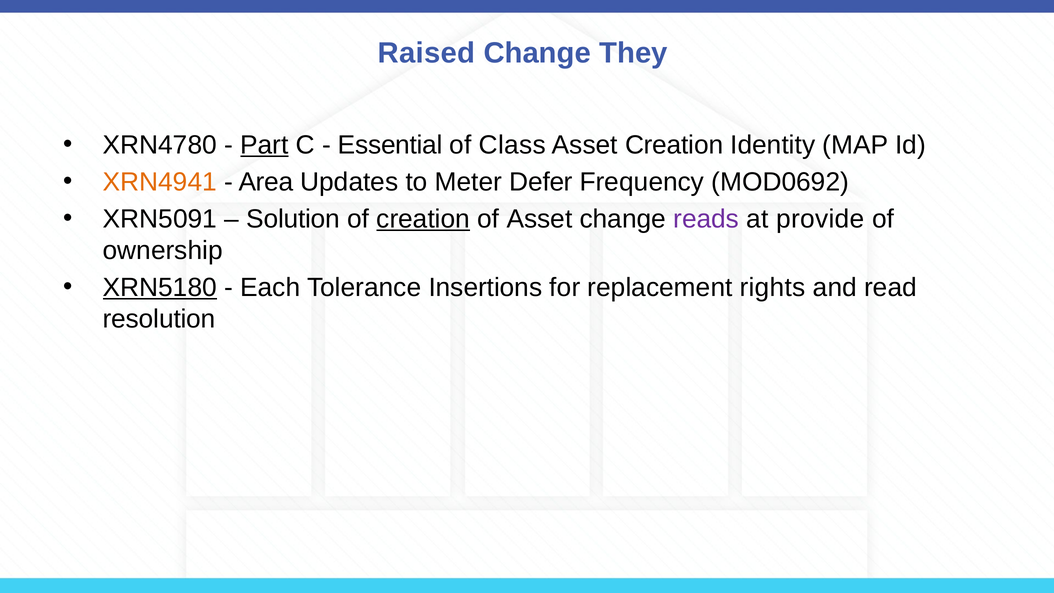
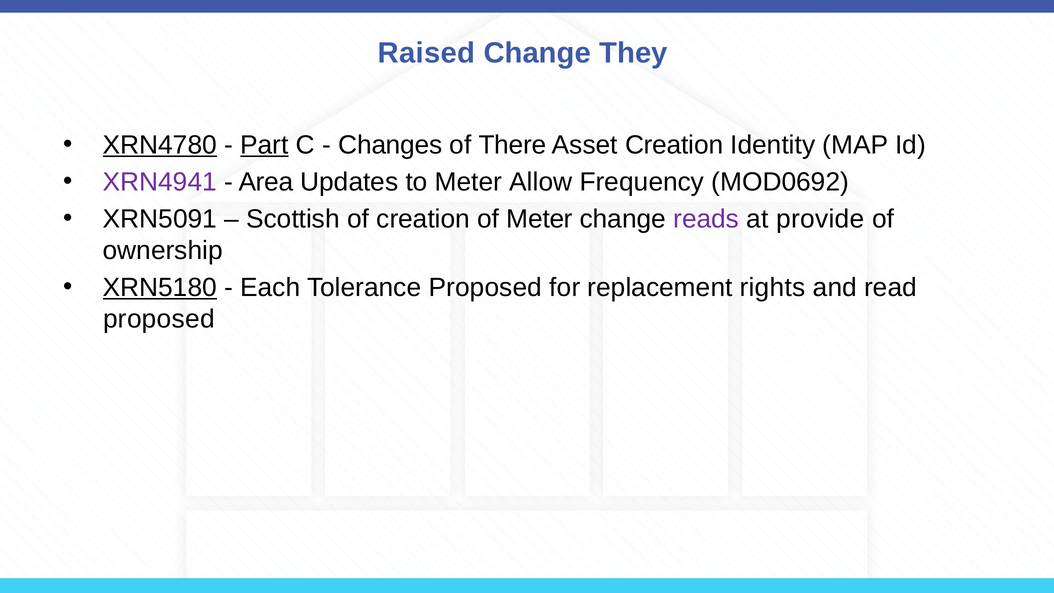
XRN4780 underline: none -> present (160, 145)
Essential: Essential -> Changes (390, 145)
Class: Class -> There (513, 145)
XRN4941 colour: orange -> purple (160, 182)
Defer: Defer -> Allow (541, 182)
Solution: Solution -> Scottish (293, 219)
creation underline: present -> none (423, 219)
of Asset: Asset -> Meter (540, 219)
Tolerance Insertions: Insertions -> Proposed (485, 287)
resolution: resolution -> proposed (159, 319)
